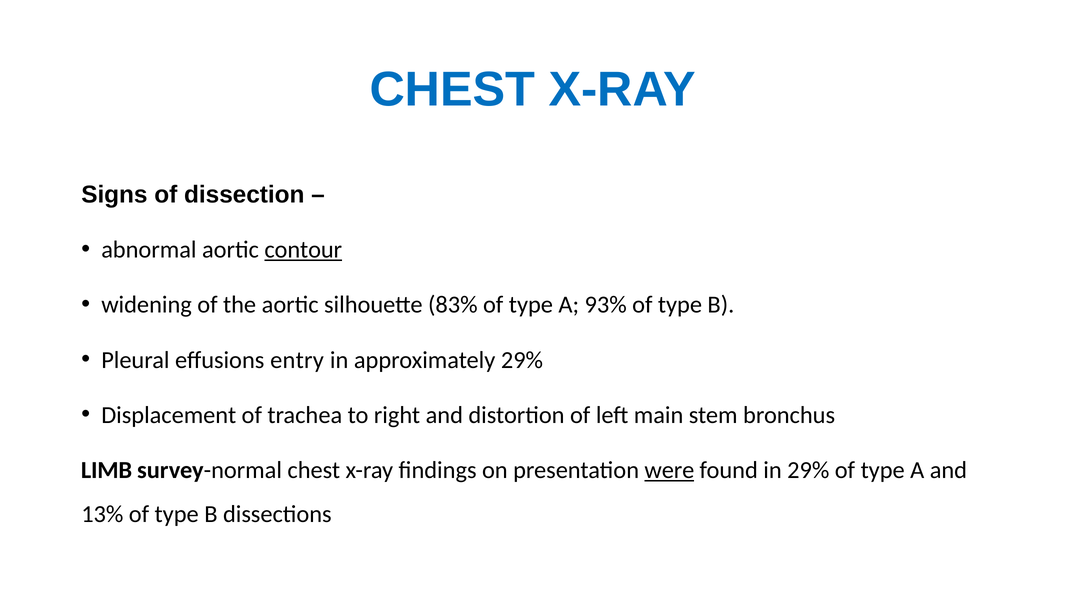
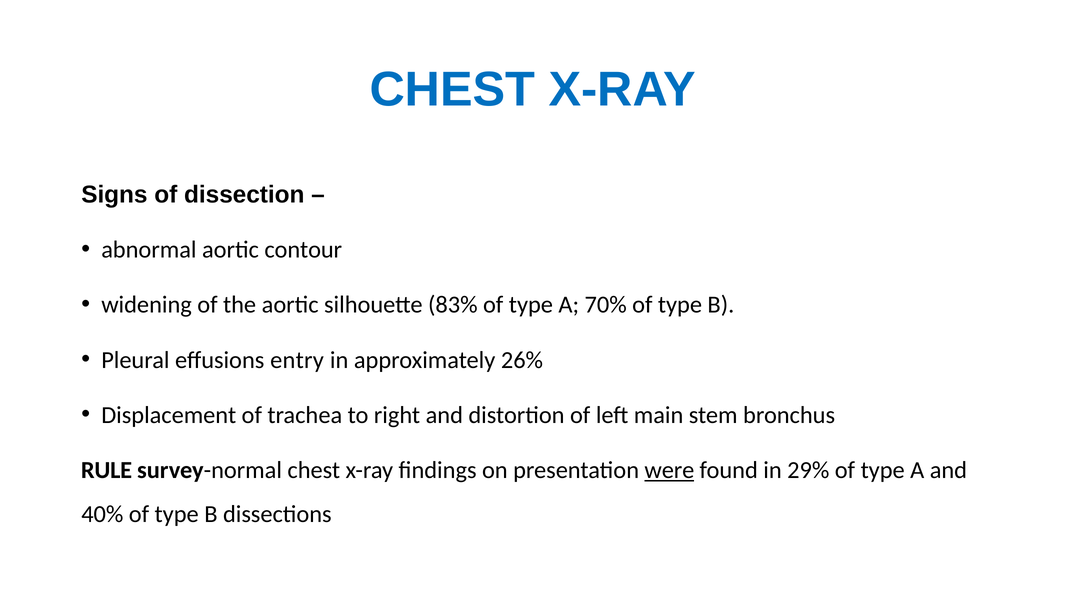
contour underline: present -> none (303, 250)
93%: 93% -> 70% (606, 305)
approximately 29%: 29% -> 26% (522, 360)
LIMB: LIMB -> RULE (107, 470)
13%: 13% -> 40% (102, 514)
